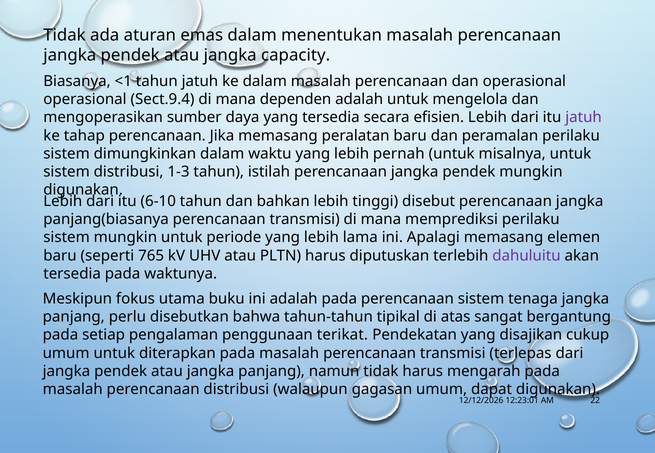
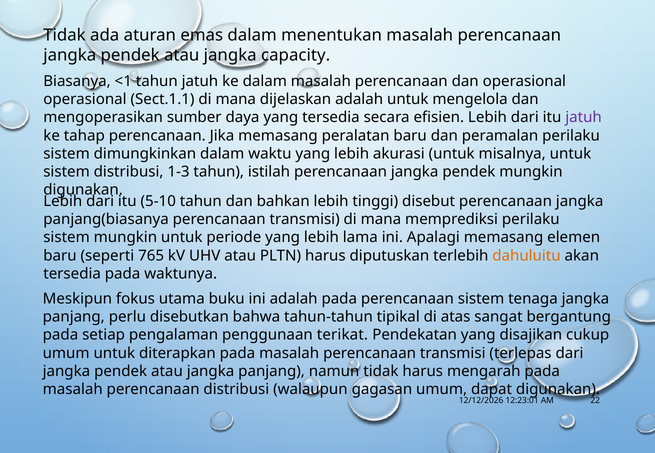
Sect.9.4: Sect.9.4 -> Sect.1.1 (163, 99)
dependen: dependen -> dijelaskan (296, 99)
pernah: pernah -> akurasi (399, 154)
6-10: 6-10 -> 5-10 (158, 201)
dahuluitu colour: purple -> orange (526, 256)
